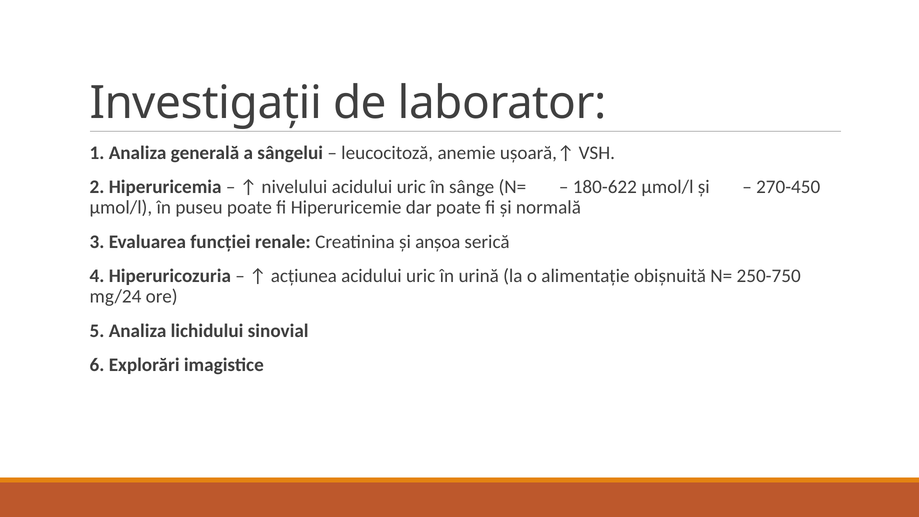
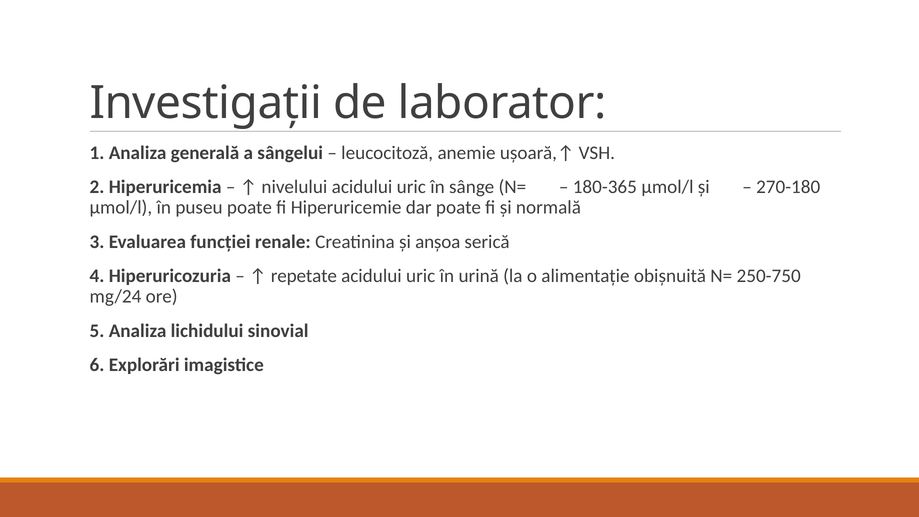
270-450: 270-450 -> 270-180 (788, 187)
180-622: 180-622 -> 180-365 (605, 187)
acțiunea: acțiunea -> repetate (304, 276)
